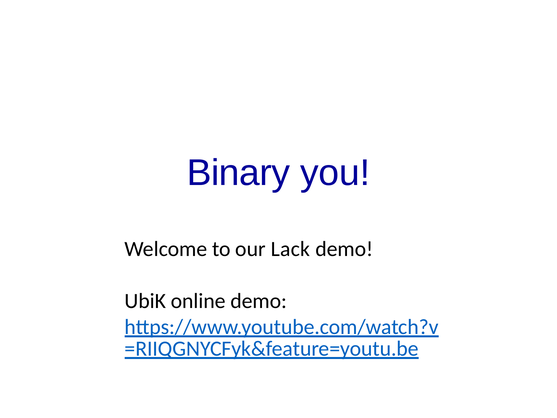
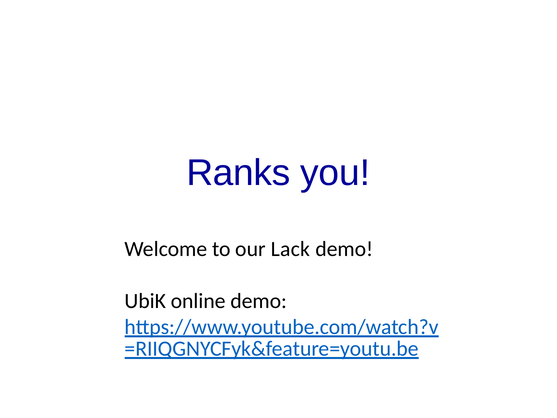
Binary: Binary -> Ranks (238, 173)
